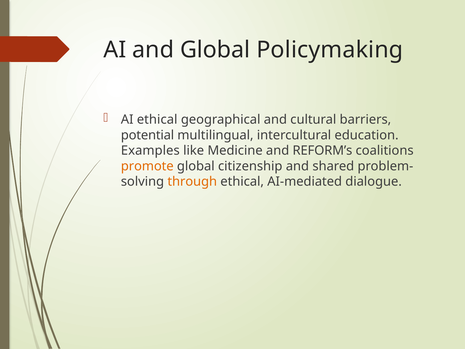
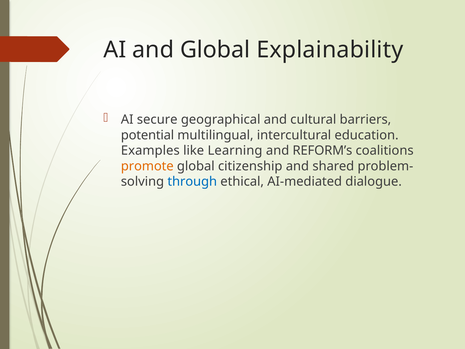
Policymaking: Policymaking -> Explainability (330, 50)
AI ethical: ethical -> secure (157, 119)
Medicine: Medicine -> Learning (235, 151)
through colour: orange -> blue (192, 182)
